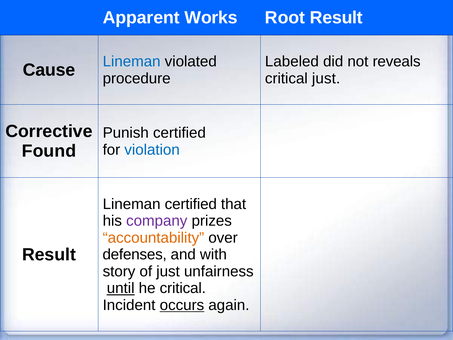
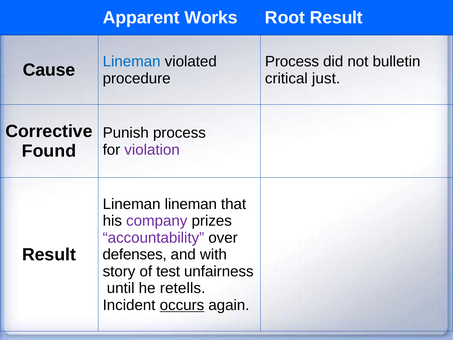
Labeled: Labeled -> Process (292, 62)
reveals: reveals -> bulletin (397, 62)
Punish certified: certified -> process (179, 133)
violation colour: blue -> purple (152, 150)
Lineman certified: certified -> lineman (191, 204)
accountability colour: orange -> purple (153, 238)
of just: just -> test (168, 271)
until underline: present -> none (121, 288)
he critical: critical -> retells (183, 288)
